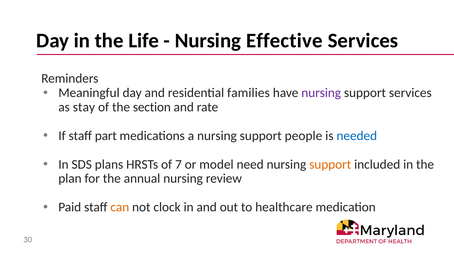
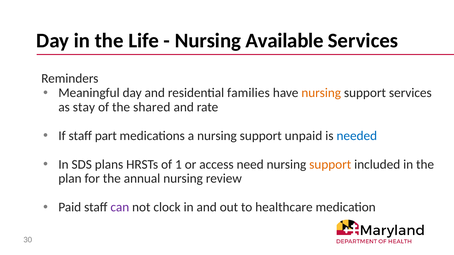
Effective: Effective -> Available (285, 41)
nursing colour: purple -> orange (321, 93)
section: section -> shared (152, 107)
people: people -> unpaid (304, 136)
7: 7 -> 1 (178, 165)
model: model -> access (216, 165)
can colour: orange -> purple (120, 207)
